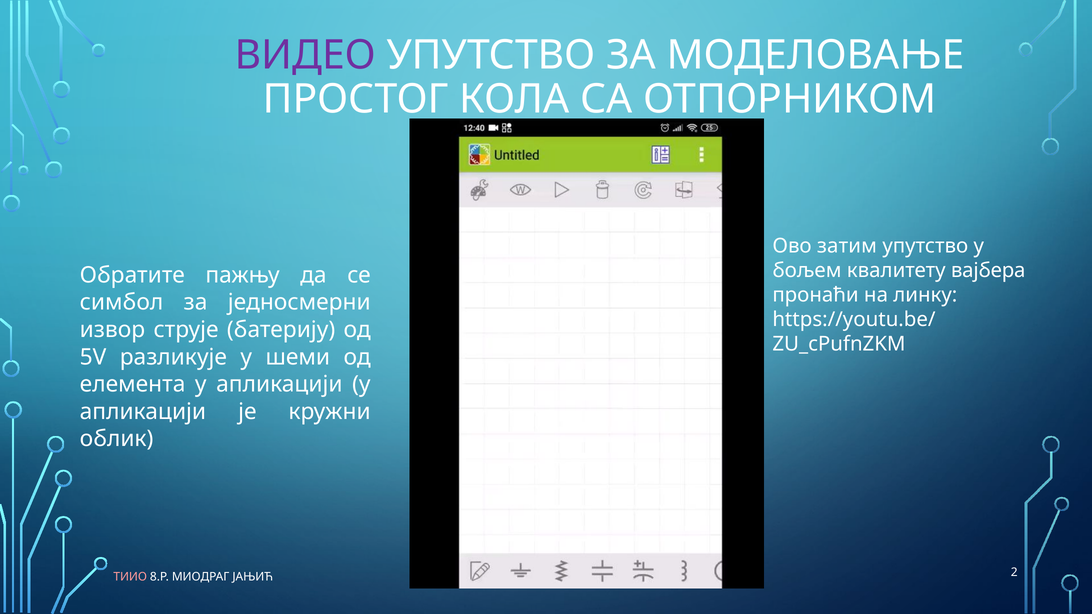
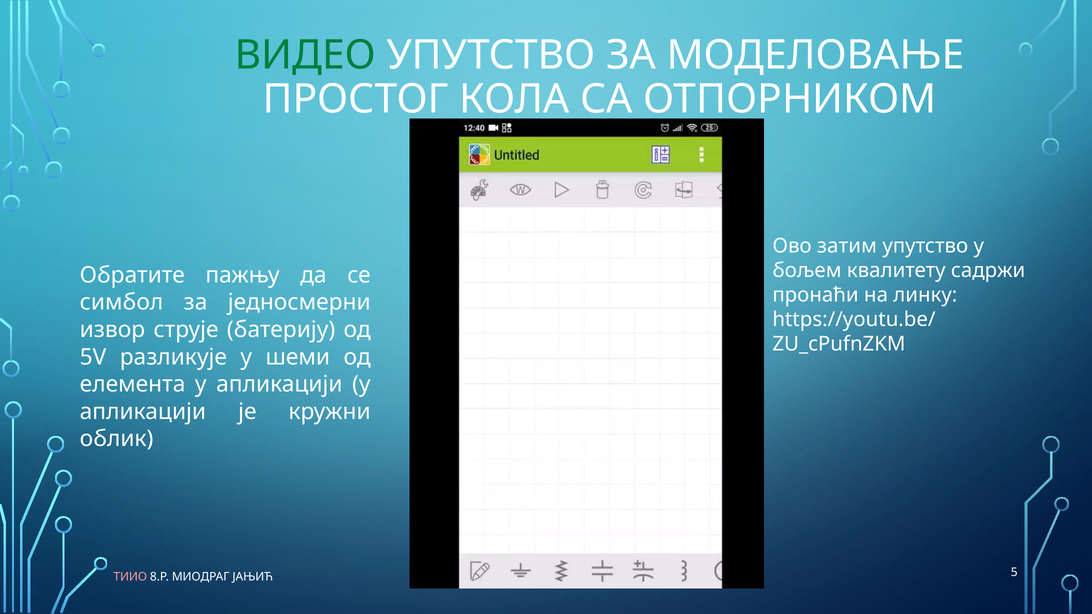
ВИДЕО colour: purple -> green (305, 55)
вајбера: вајбера -> садржи (988, 270)
2: 2 -> 5 (1014, 572)
